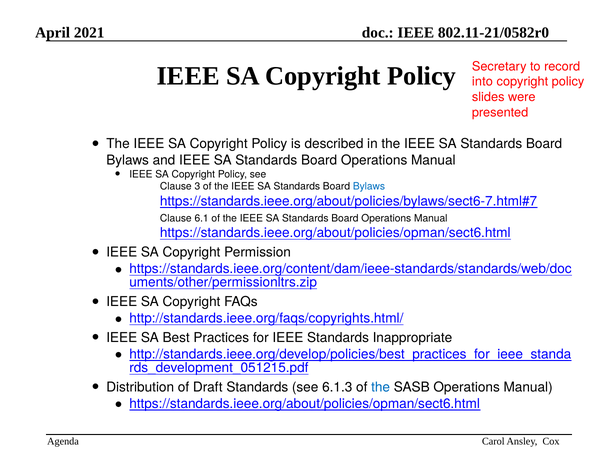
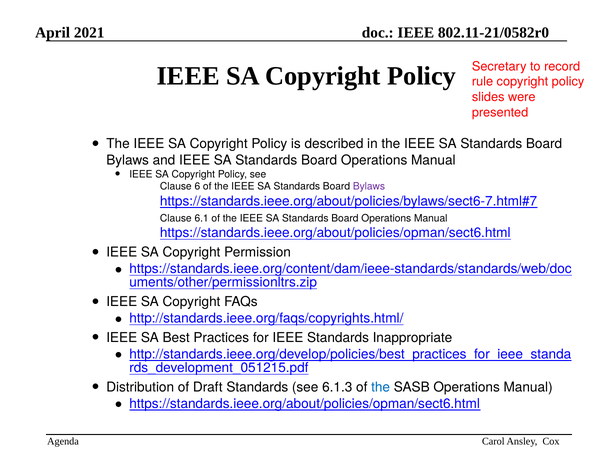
into: into -> rule (483, 82)
3: 3 -> 6 (197, 187)
Bylaws colour: blue -> purple (369, 187)
